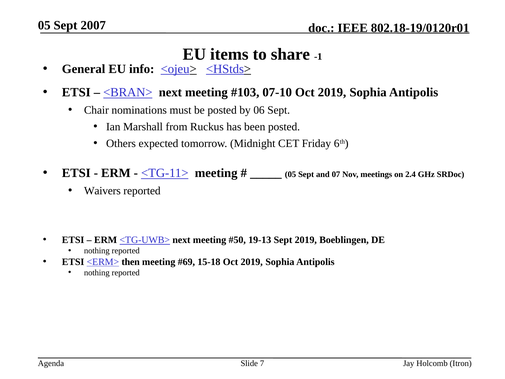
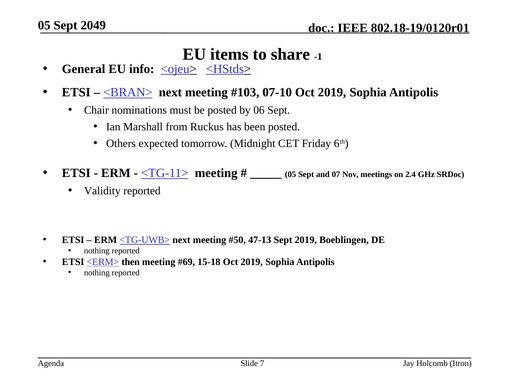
2007: 2007 -> 2049 (93, 25)
Waivers: Waivers -> Validity (102, 191)
19-13: 19-13 -> 47-13 (260, 240)
